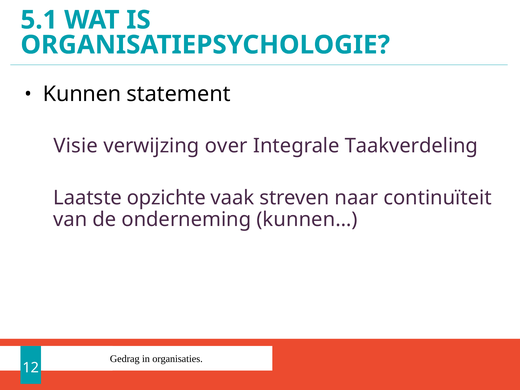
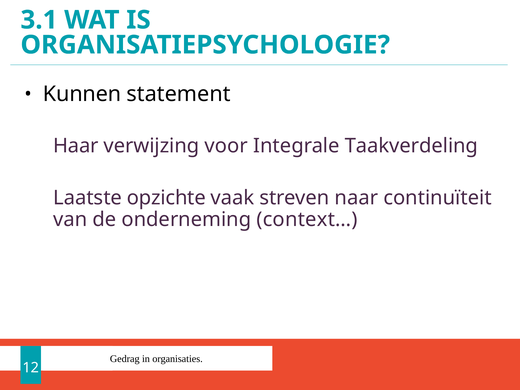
5.1: 5.1 -> 3.1 (39, 20)
Visie: Visie -> Haar (76, 146)
over: over -> voor (226, 146)
kunnen…: kunnen… -> context… (307, 219)
